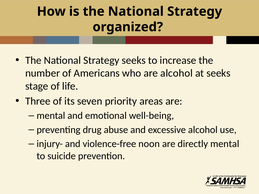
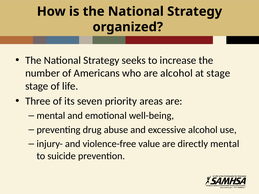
at seeks: seeks -> stage (218, 73)
noon: noon -> value (149, 144)
